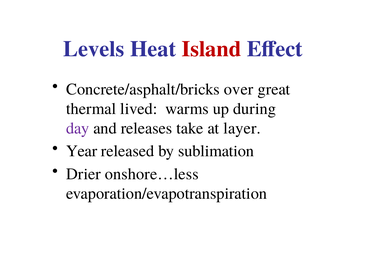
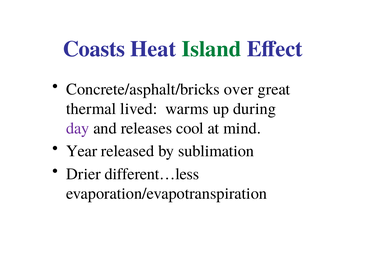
Levels: Levels -> Coasts (94, 49)
Island colour: red -> green (211, 49)
take: take -> cool (190, 128)
layer: layer -> mind (242, 128)
onshore…less: onshore…less -> different…less (152, 174)
